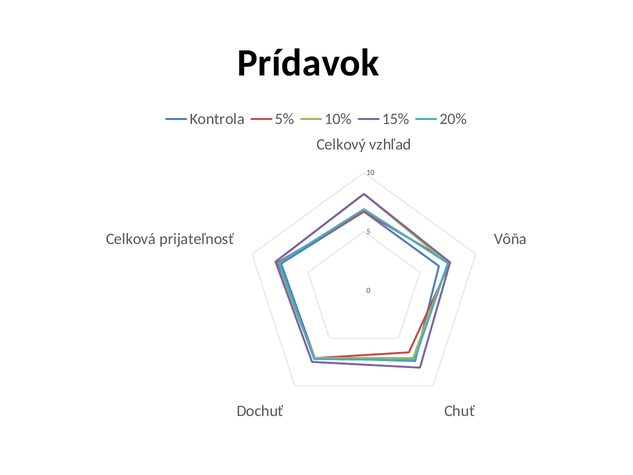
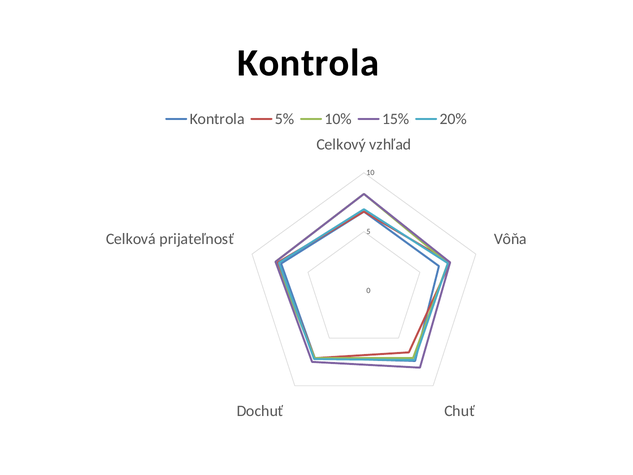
Prídavok: Prídavok -> Kontrola (308, 63)
